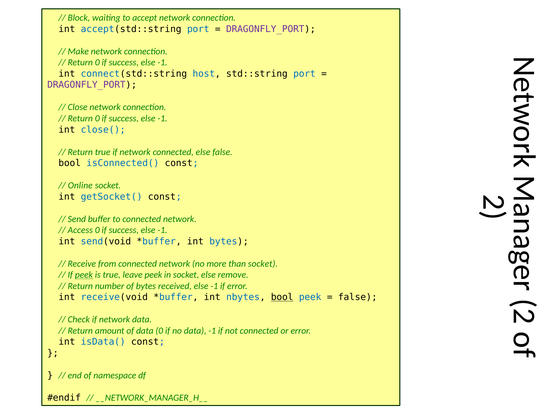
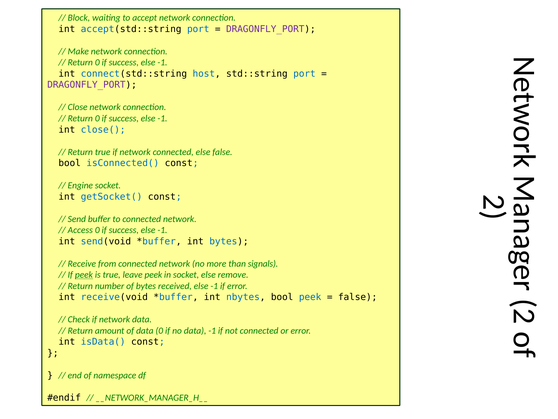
Online: Online -> Engine (80, 185)
than socket: socket -> signals (263, 263)
bool underline: present -> none (282, 297)
